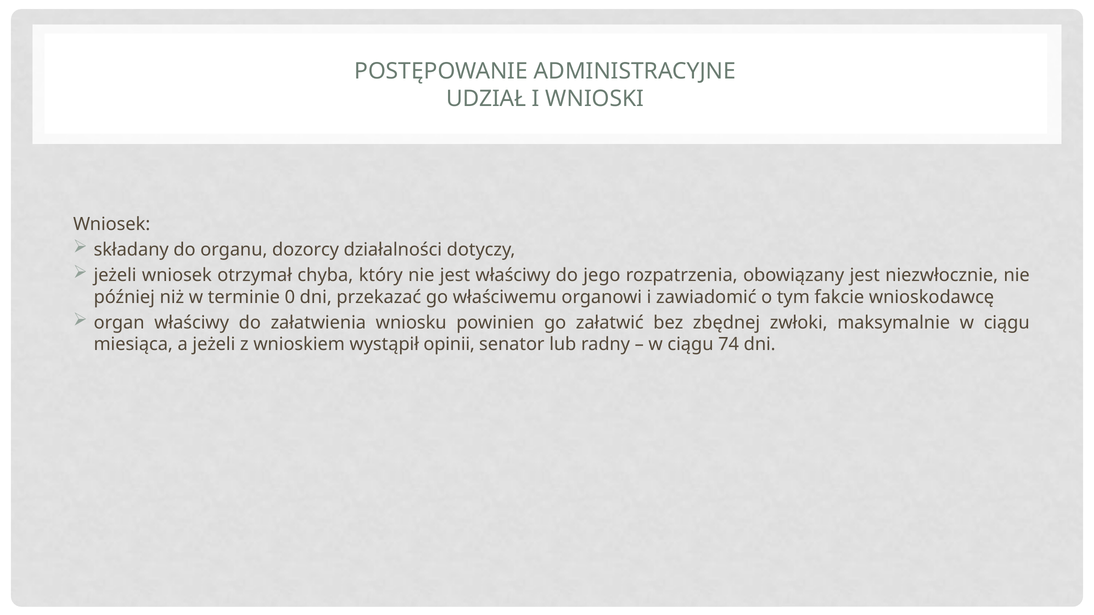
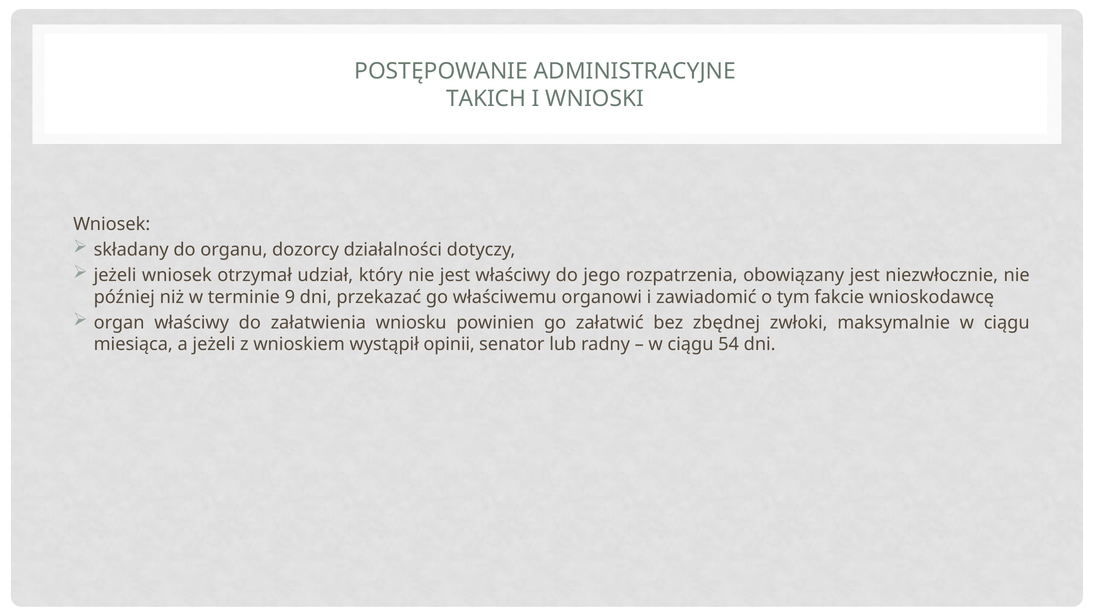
UDZIAŁ: UDZIAŁ -> TAKICH (486, 99)
chyba: chyba -> udział (325, 275)
0: 0 -> 9 (290, 297)
74: 74 -> 54 (729, 345)
